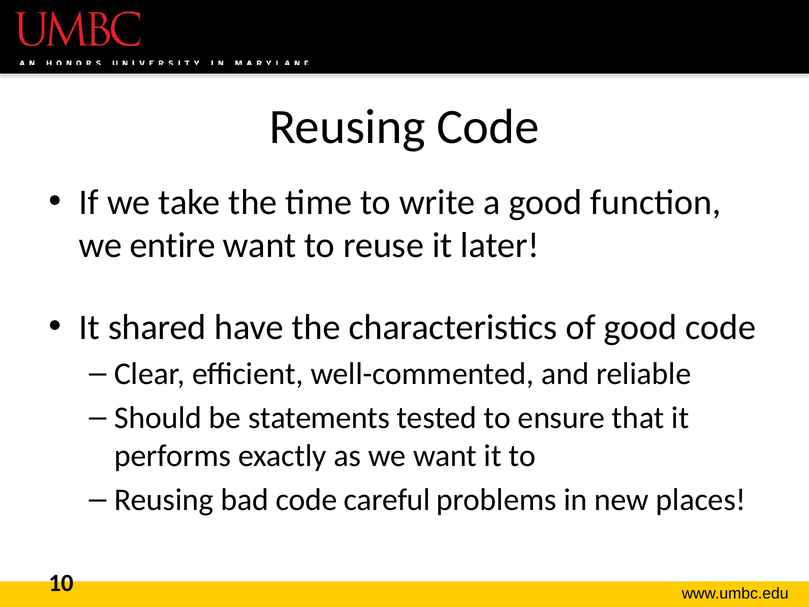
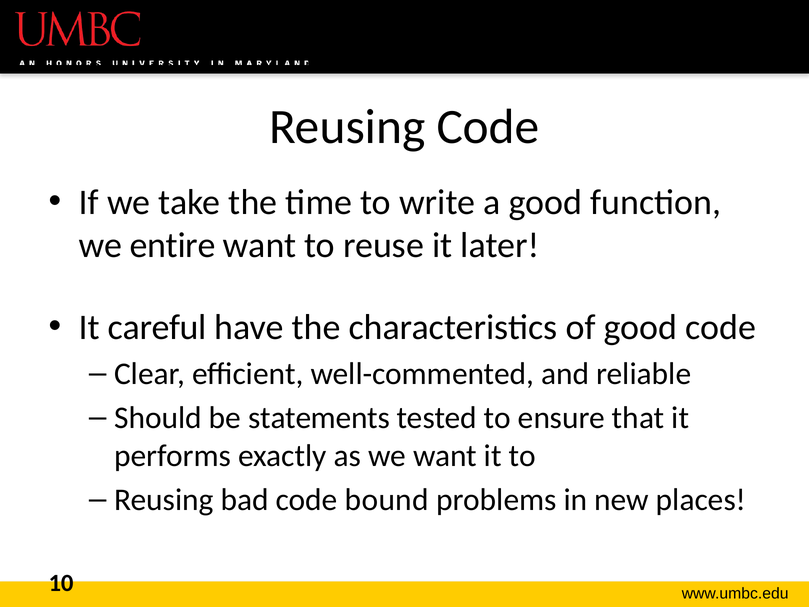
shared: shared -> careful (157, 327)
careful: careful -> bound (387, 500)
